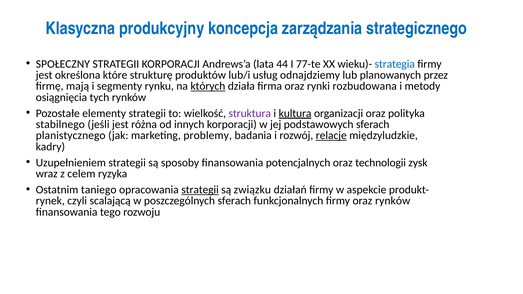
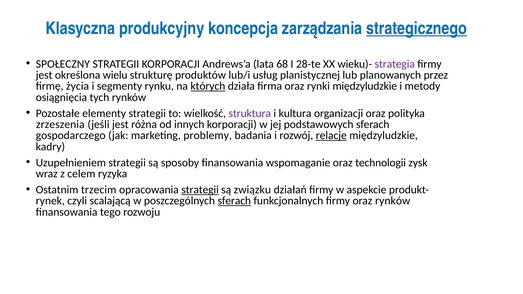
strategicznego underline: none -> present (417, 28)
44: 44 -> 68 (282, 64)
77-te: 77-te -> 28-te (308, 64)
strategia colour: blue -> purple (395, 64)
które: które -> wielu (115, 75)
odnajdziemy: odnajdziemy -> planistycznej (310, 75)
mają: mają -> życia (78, 86)
rynki rozbudowana: rozbudowana -> międzyludzkie (365, 86)
kultura underline: present -> none (295, 113)
stabilnego: stabilnego -> zrzeszenia (60, 124)
planistycznego: planistycznego -> gospodarczego (71, 136)
potencjalnych: potencjalnych -> wspomaganie (298, 163)
taniego: taniego -> trzecim (99, 190)
sferach underline: none -> present (234, 201)
